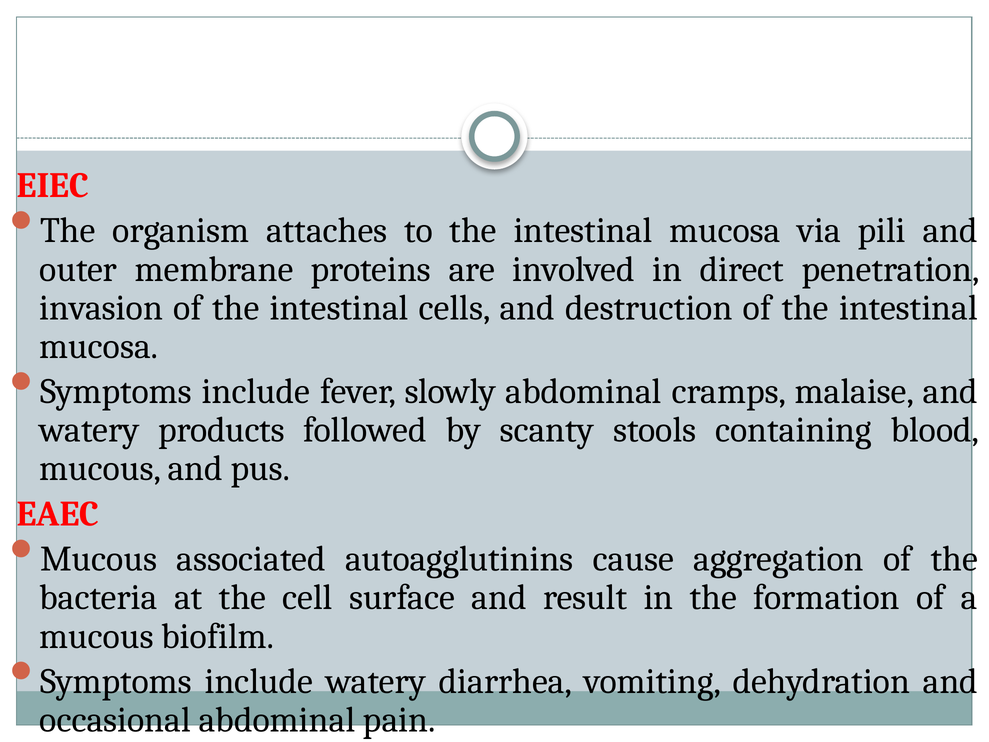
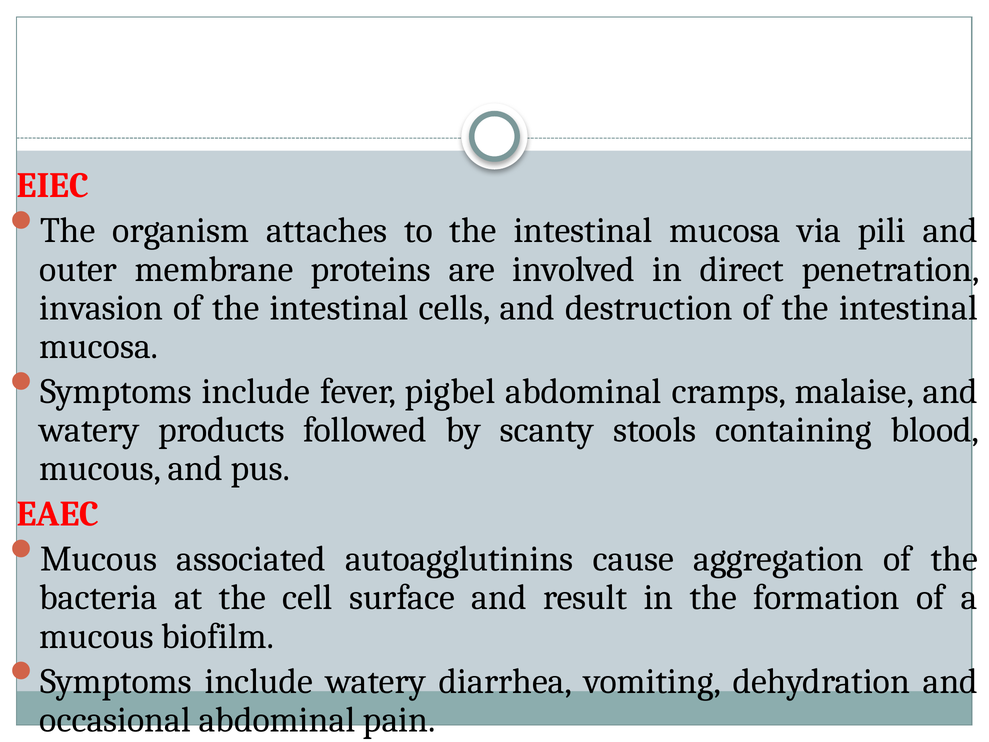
slowly: slowly -> pigbel (450, 391)
